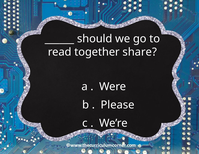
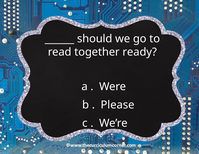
share: share -> ready (140, 52)
